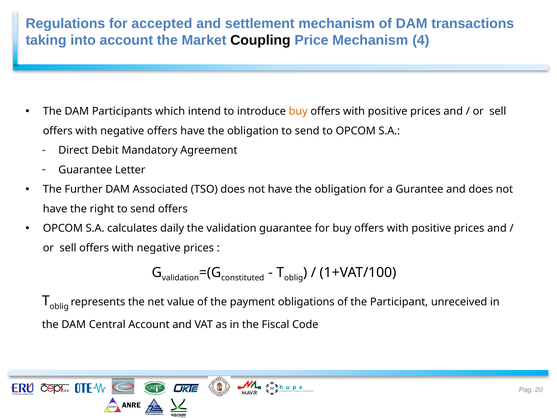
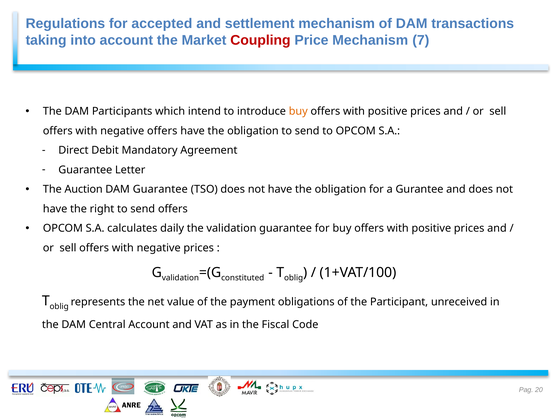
Coupling colour: black -> red (260, 40)
4: 4 -> 7 (421, 40)
Further: Further -> Auction (84, 189)
DAM Associated: Associated -> Guarantee (160, 189)
